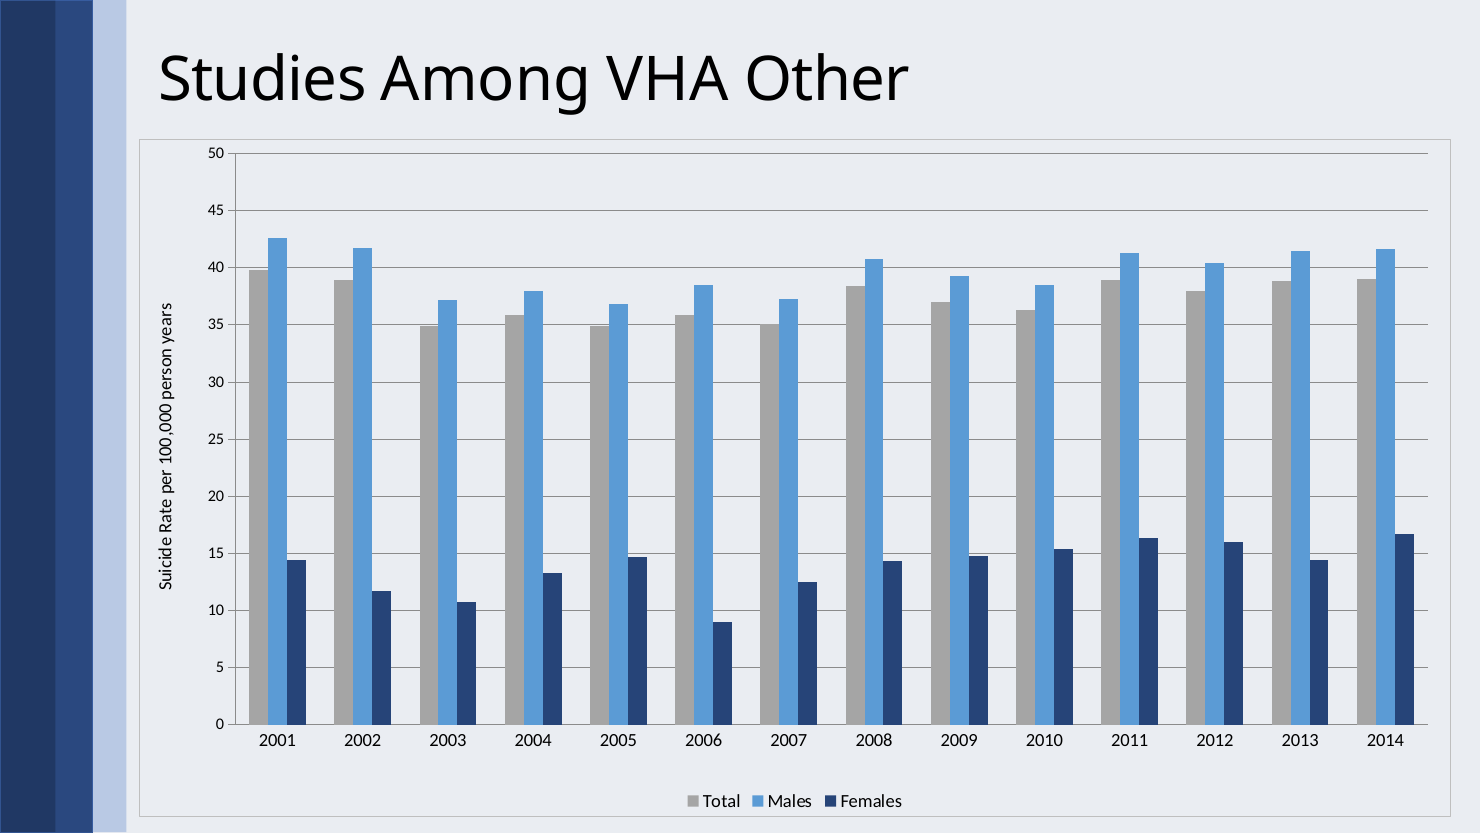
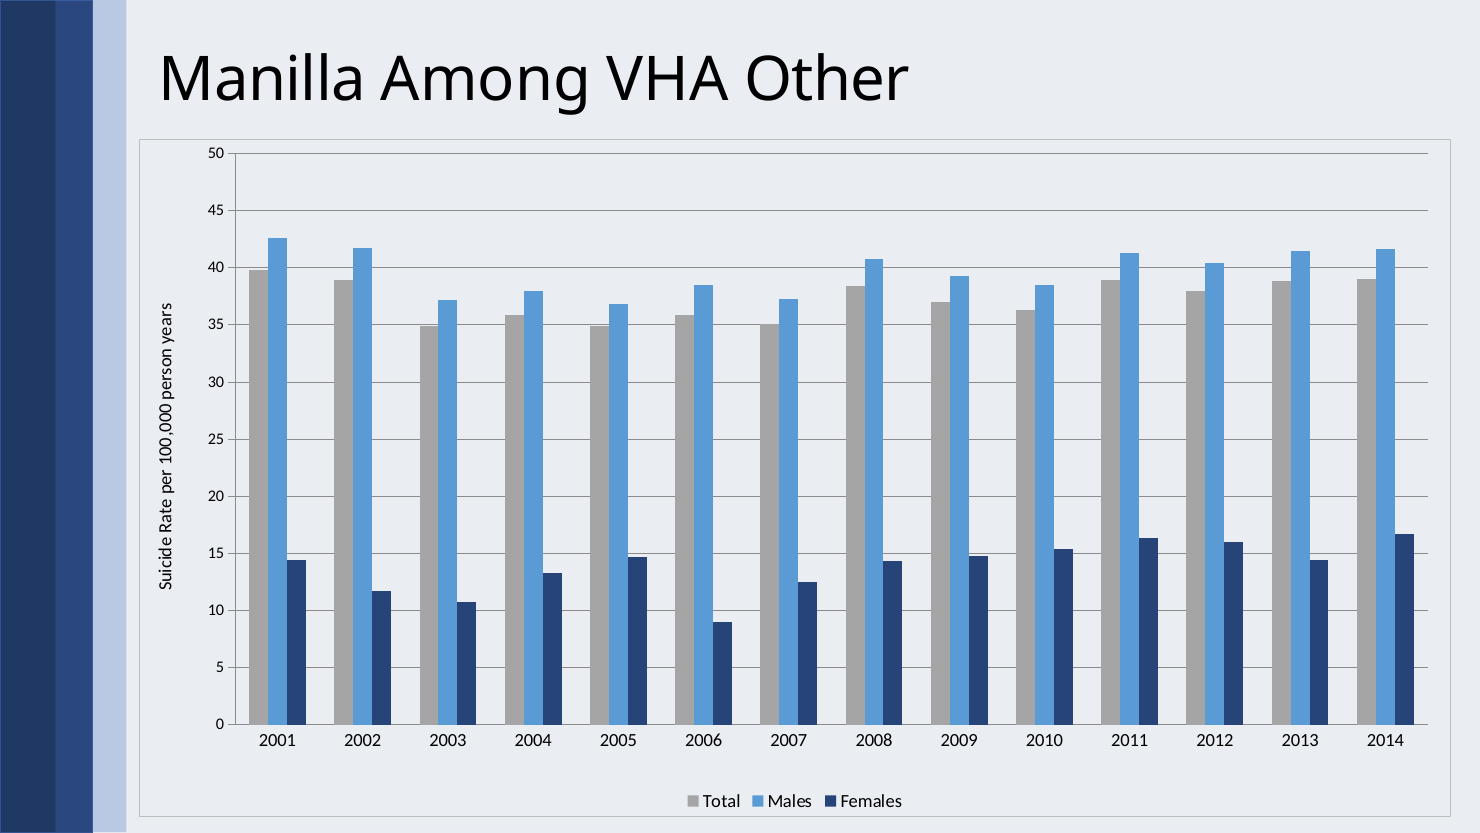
Studies: Studies -> Manilla (262, 80)
